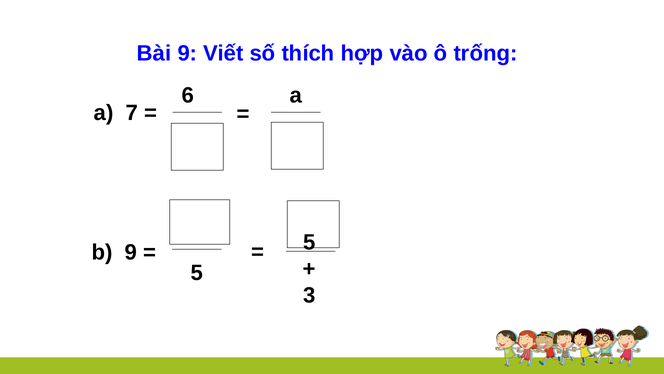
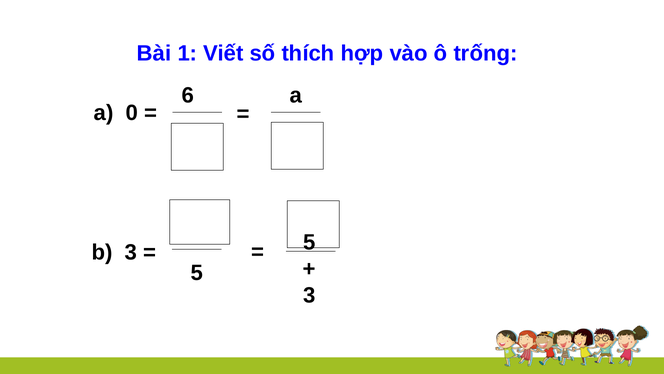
Bài 9: 9 -> 1 (187, 53)
7: 7 -> 0 (132, 113)
b 9: 9 -> 3 (131, 252)
